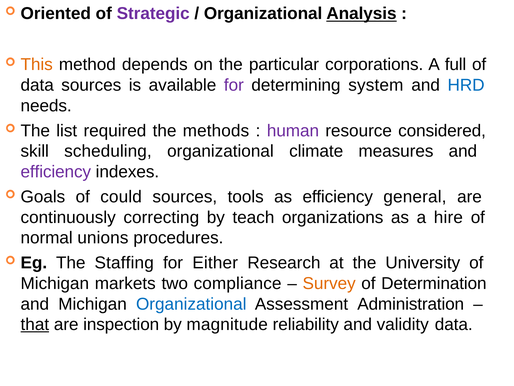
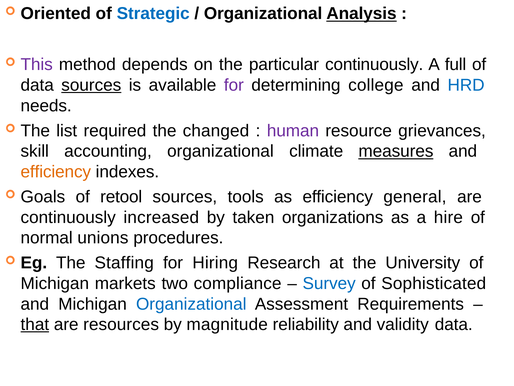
Strategic colour: purple -> blue (153, 14)
This colour: orange -> purple (37, 65)
particular corporations: corporations -> continuously (374, 65)
sources underline: none -> present (91, 85)
system: system -> college (376, 85)
methods: methods -> changed (216, 131)
considered: considered -> grievances (442, 131)
scheduling: scheduling -> accounting (108, 151)
measures underline: none -> present (396, 151)
efficiency colour: purple -> orange (56, 172)
could: could -> retool (121, 197)
correcting: correcting -> increased (161, 217)
teach: teach -> taken (253, 217)
Either: Either -> Hiring (215, 262)
Survey colour: orange -> blue (329, 283)
Determination: Determination -> Sophisticated (434, 283)
Administration: Administration -> Requirements (411, 304)
inspection: inspection -> resources (121, 324)
